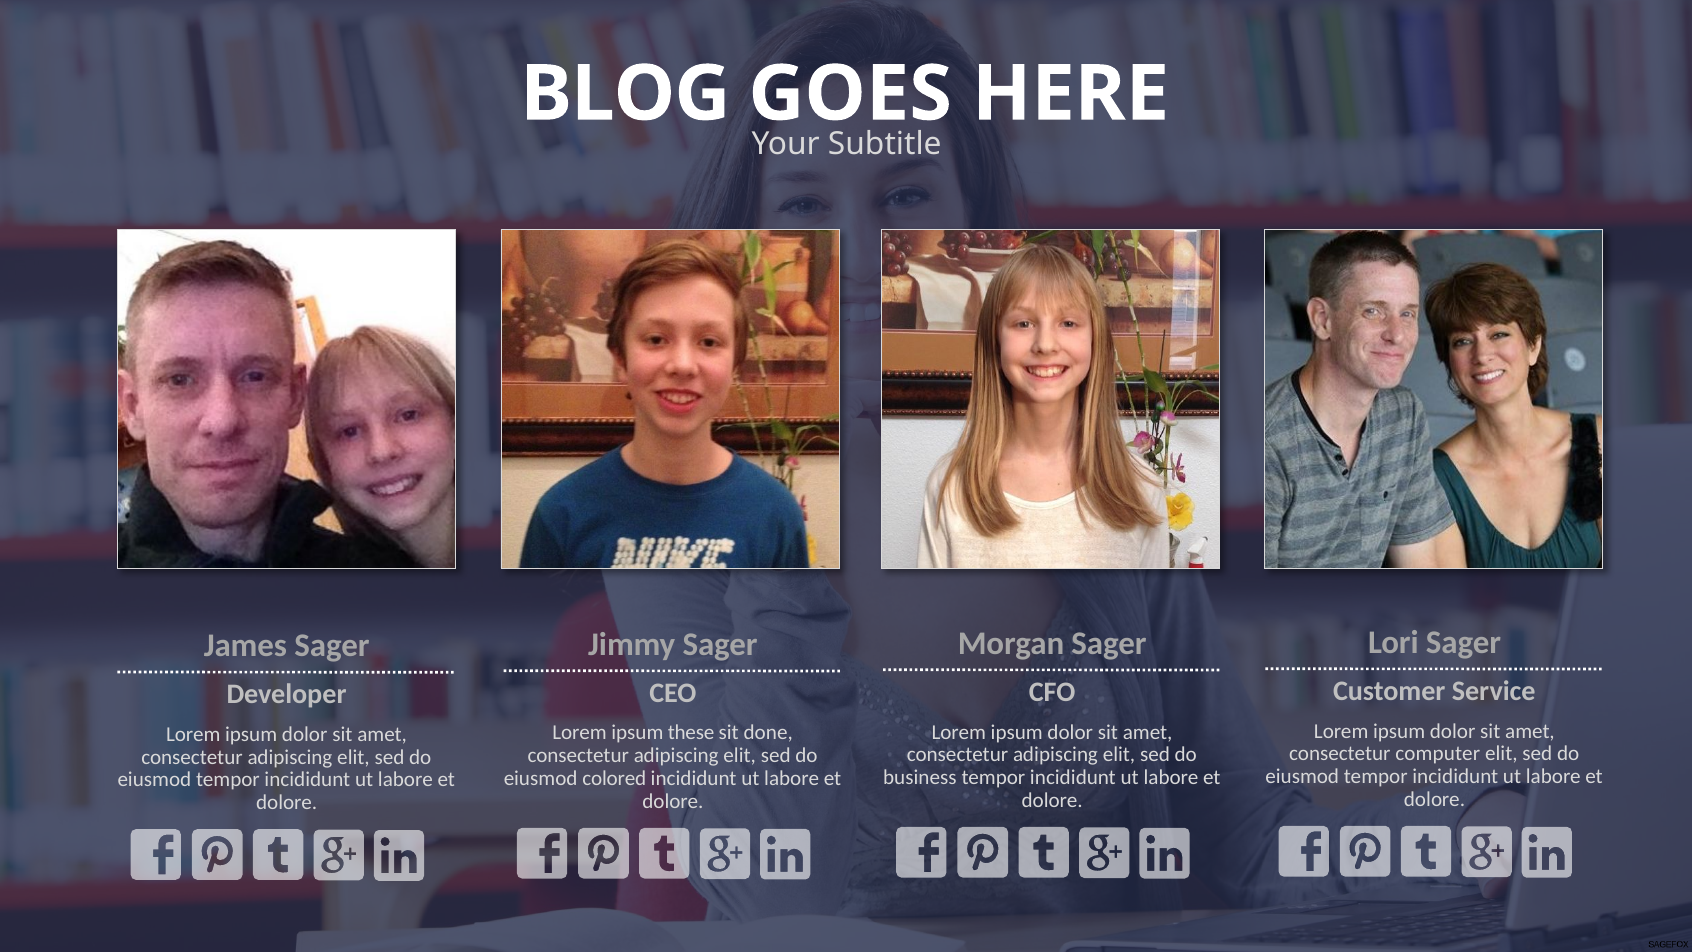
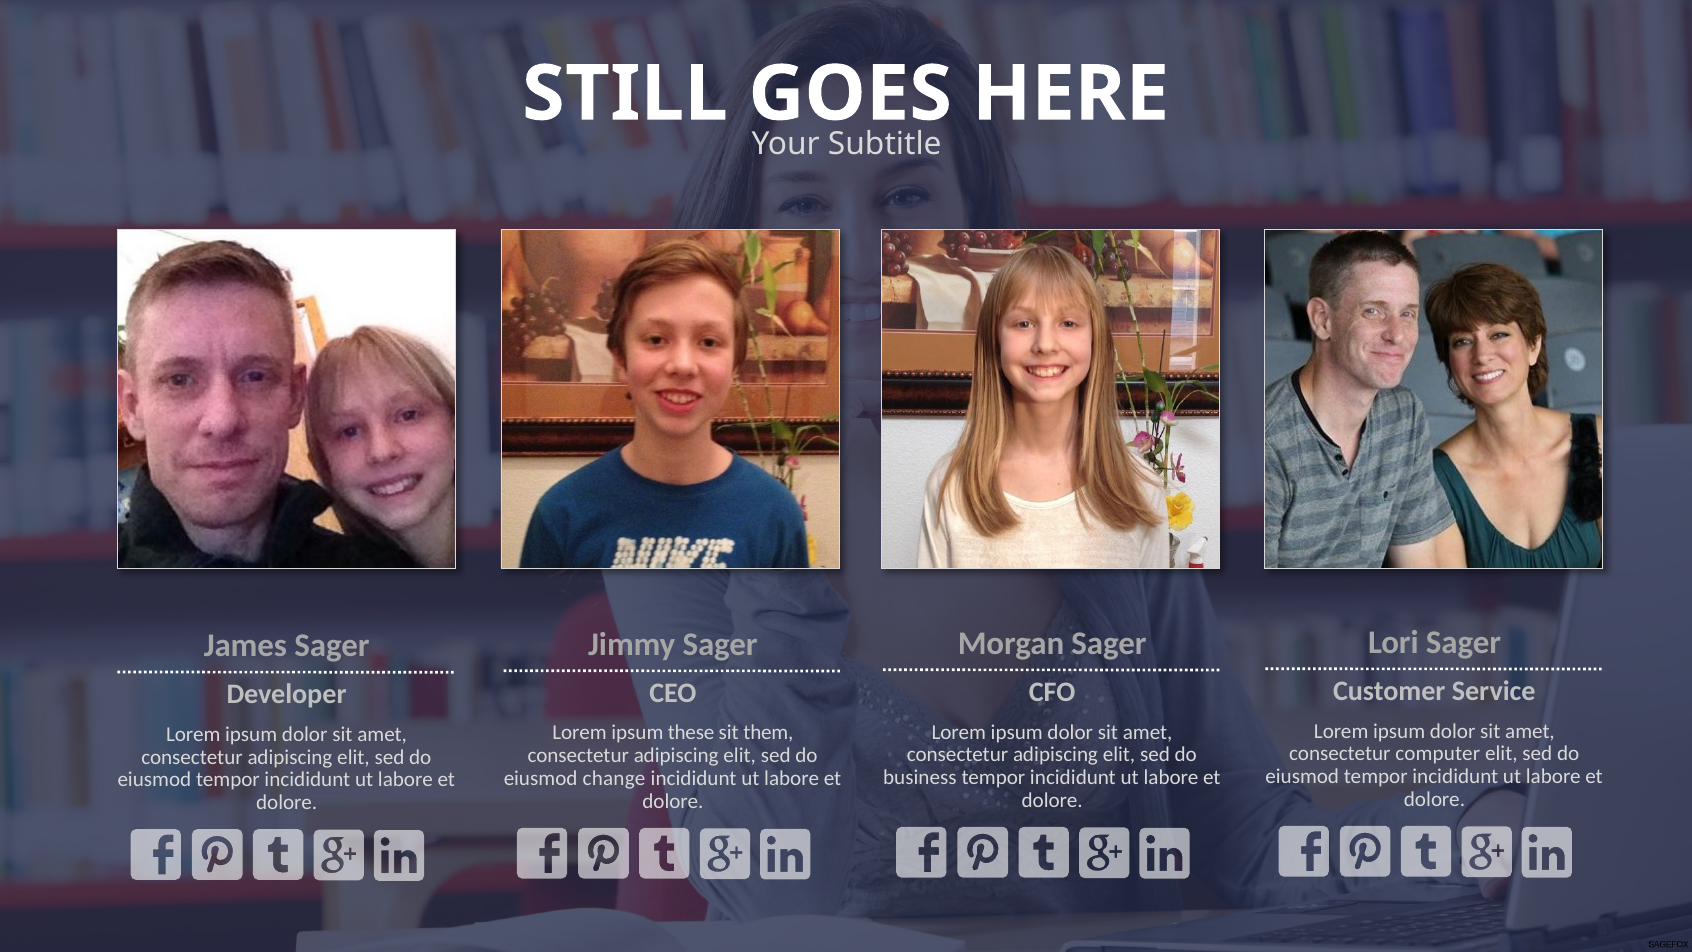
BLOG: BLOG -> STILL (625, 94)
done: done -> them (768, 733)
colored: colored -> change (614, 778)
